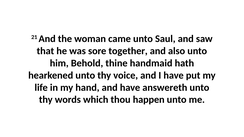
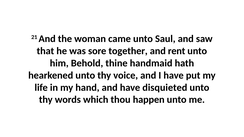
also: also -> rent (177, 51)
answereth: answereth -> disquieted (165, 88)
